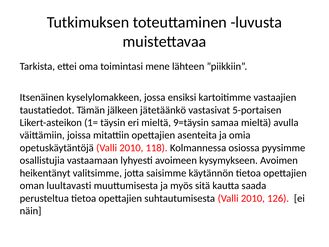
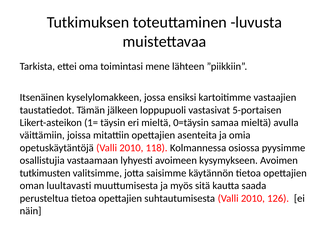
jätetäänkö: jätetäänkö -> loppupuoli (163, 110)
9=täysin: 9=täysin -> 0=täysin (191, 123)
heikentänyt: heikentänyt -> tutkimusten (45, 173)
